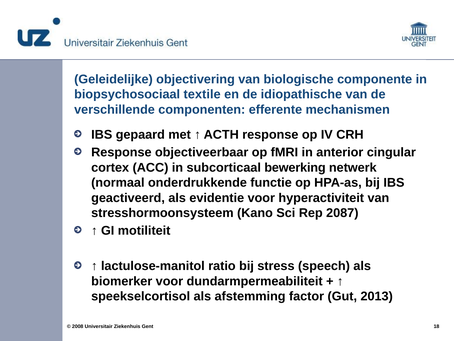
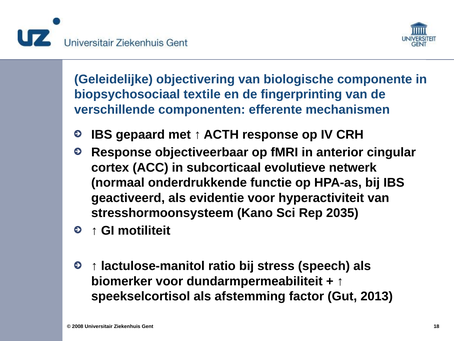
idiopathische: idiopathische -> fingerprinting (301, 94)
bewerking: bewerking -> evolutieve (295, 167)
2087: 2087 -> 2035 (342, 213)
